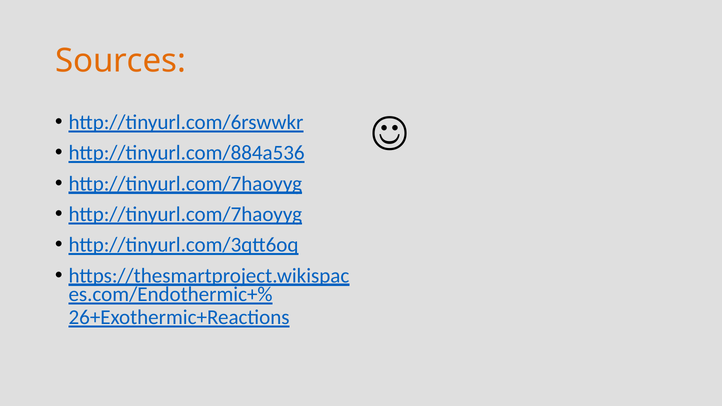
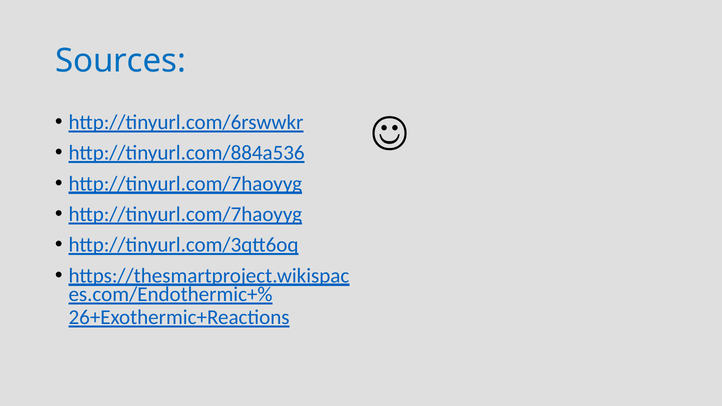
Sources colour: orange -> blue (121, 61)
